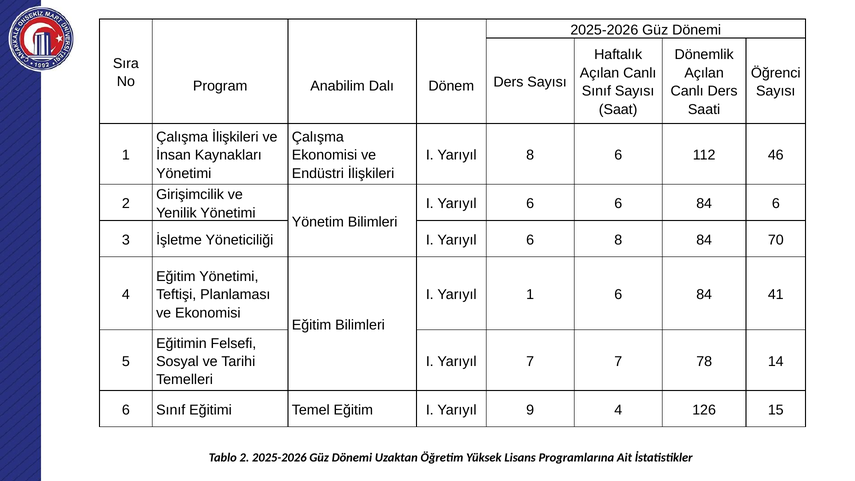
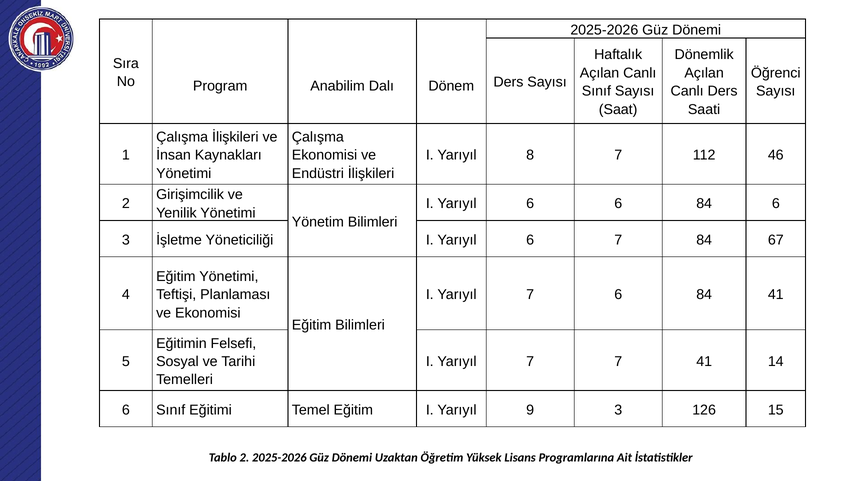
8 6: 6 -> 7 (618, 155)
6 8: 8 -> 7 (618, 240)
70: 70 -> 67 (776, 240)
1: 1 -> 7 (530, 295)
7 78: 78 -> 41 (704, 361)
9 4: 4 -> 3 (618, 410)
